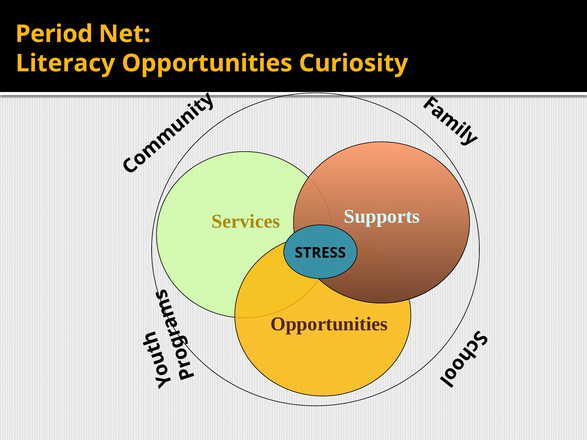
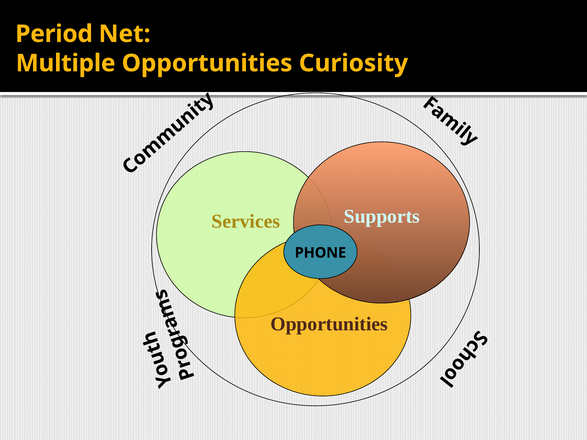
Literacy: Literacy -> Multiple (66, 63)
STRESS: STRESS -> PHONE (320, 253)
